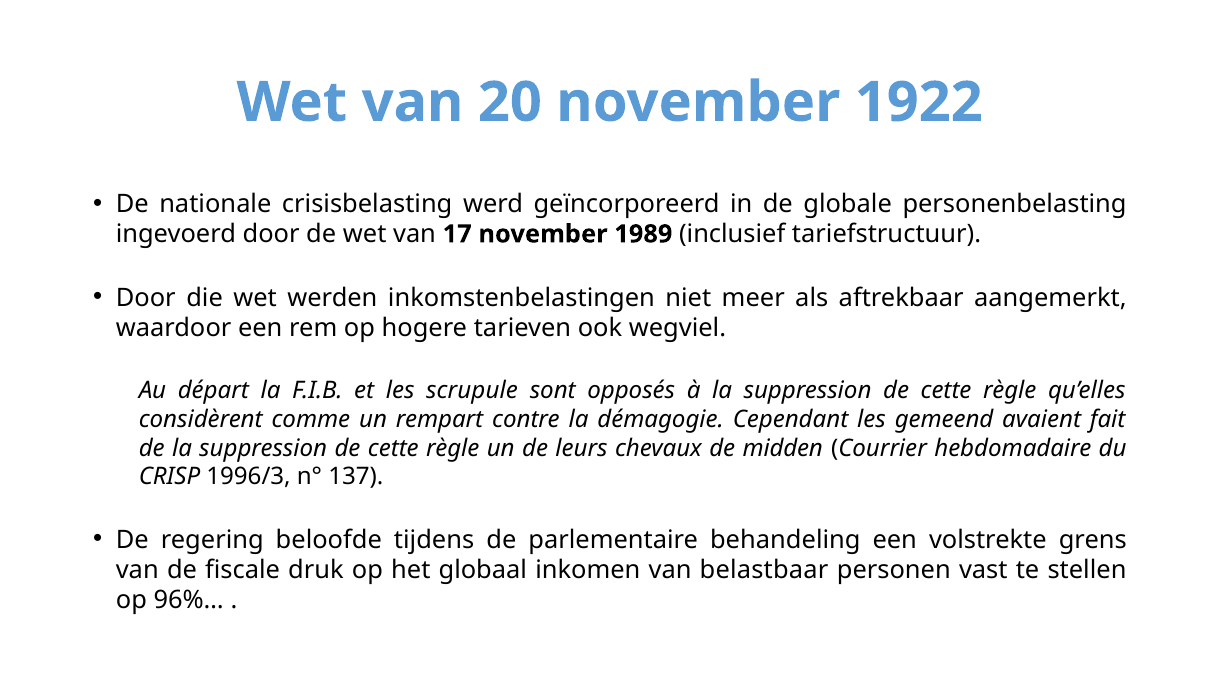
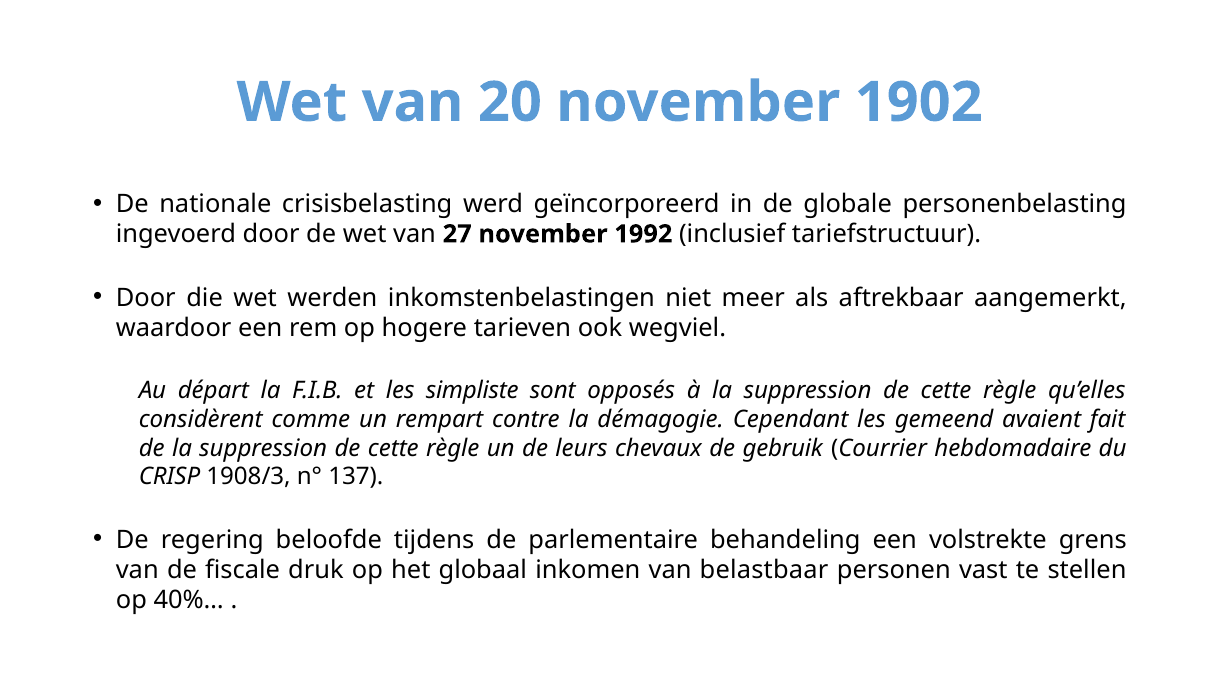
1922: 1922 -> 1902 (919, 102)
17: 17 -> 27 (457, 234)
1989: 1989 -> 1992 (643, 234)
scrupule: scrupule -> simpliste (472, 391)
midden: midden -> gebruik (783, 448)
1996/3: 1996/3 -> 1908/3 (249, 477)
96%…: 96%… -> 40%… (189, 600)
